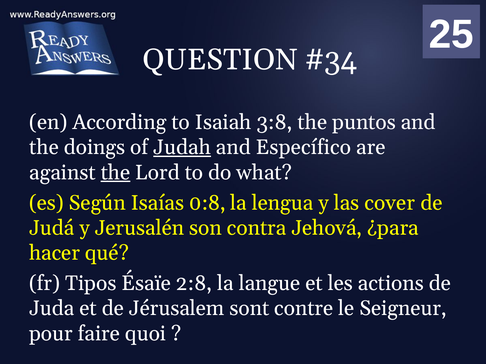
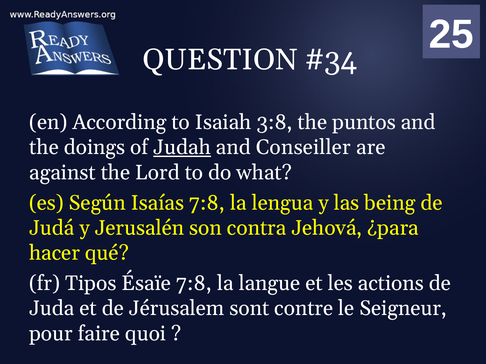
Específico: Específico -> Conseiller (303, 148)
the underline: present -> none (116, 173)
Isaías 0:8: 0:8 -> 7:8 (207, 203)
cover: cover -> being (390, 203)
Ésaïe 2:8: 2:8 -> 7:8 (194, 284)
